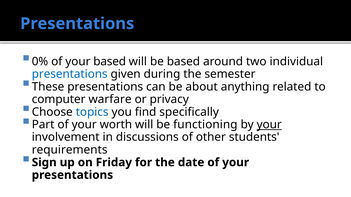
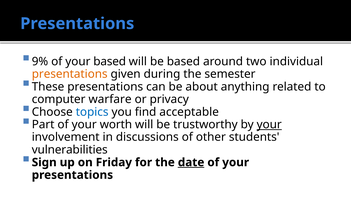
0%: 0% -> 9% (40, 62)
presentations colour: blue -> orange (70, 74)
specifically: specifically -> acceptable (189, 112)
functioning: functioning -> trustworthy (205, 125)
requirements: requirements -> vulnerabilities (70, 150)
date underline: none -> present (191, 163)
